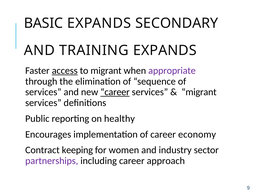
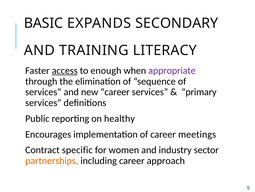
TRAINING EXPANDS: EXPANDS -> LITERACY (165, 50)
to migrant: migrant -> enough (106, 70)
career underline: present -> none (115, 92)
migrant: migrant -> primary (199, 92)
economy: economy -> meetings (197, 134)
keeping: keeping -> specific (77, 149)
partnerships colour: purple -> orange (52, 160)
